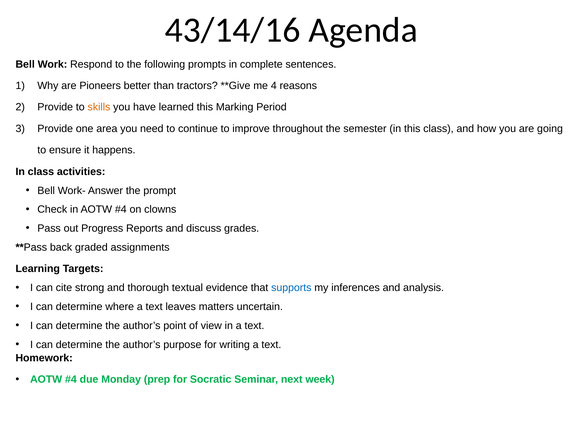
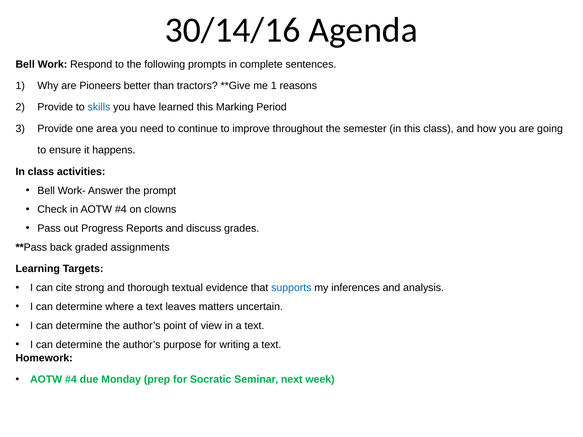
43/14/16: 43/14/16 -> 30/14/16 (233, 30)
me 4: 4 -> 1 (274, 86)
skills colour: orange -> blue (99, 107)
